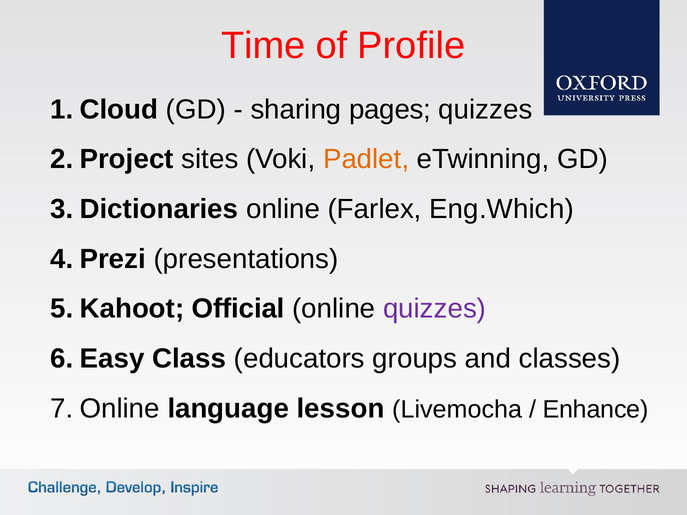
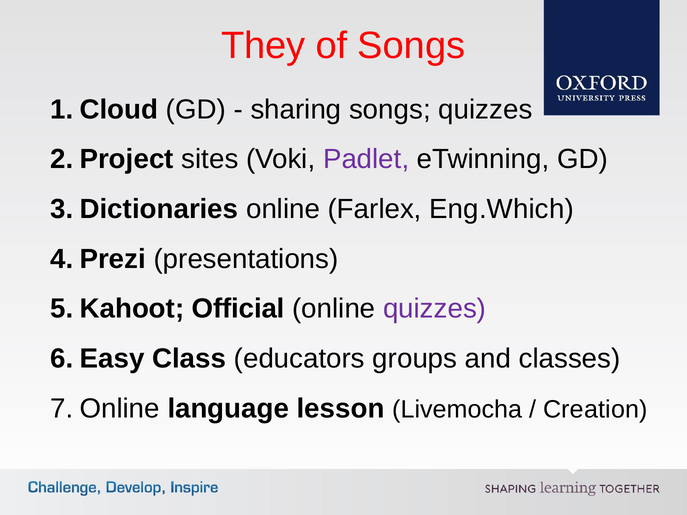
Time: Time -> They (263, 46)
of Profile: Profile -> Songs (411, 46)
sharing pages: pages -> songs (390, 110)
Padlet colour: orange -> purple (366, 159)
Enhance: Enhance -> Creation (595, 410)
